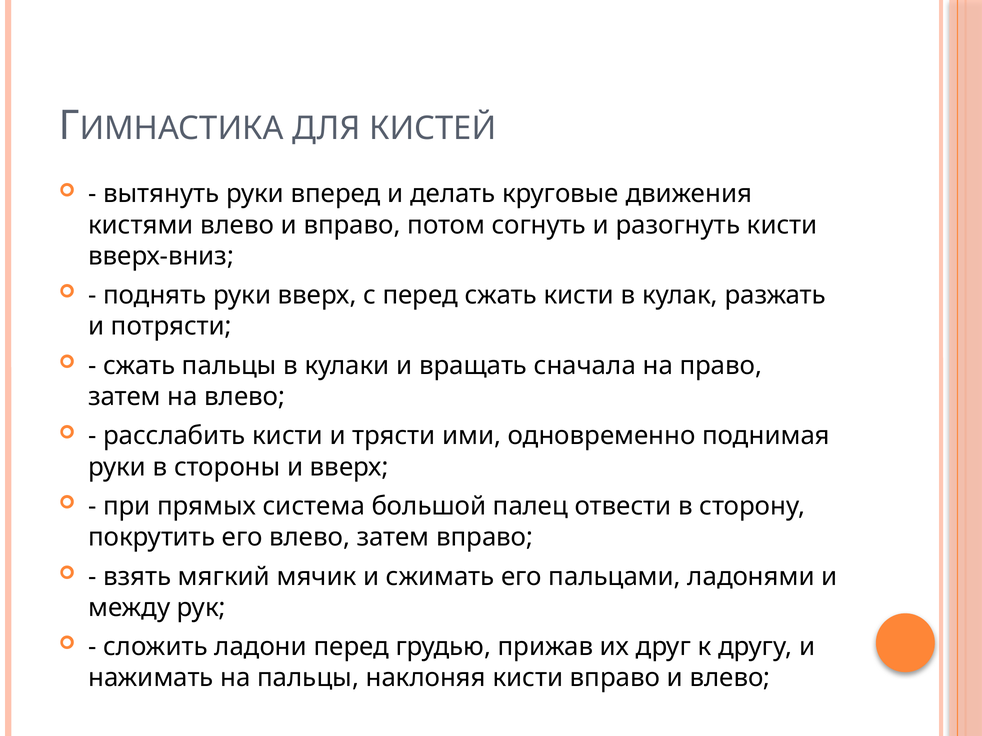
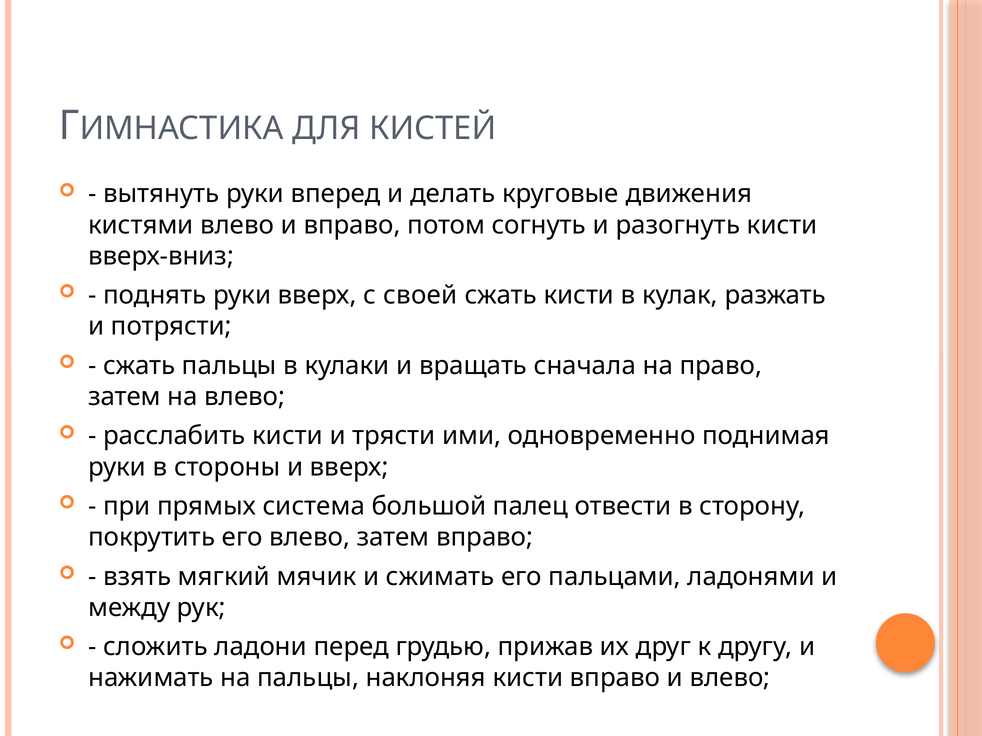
с перед: перед -> своей (420, 295)
